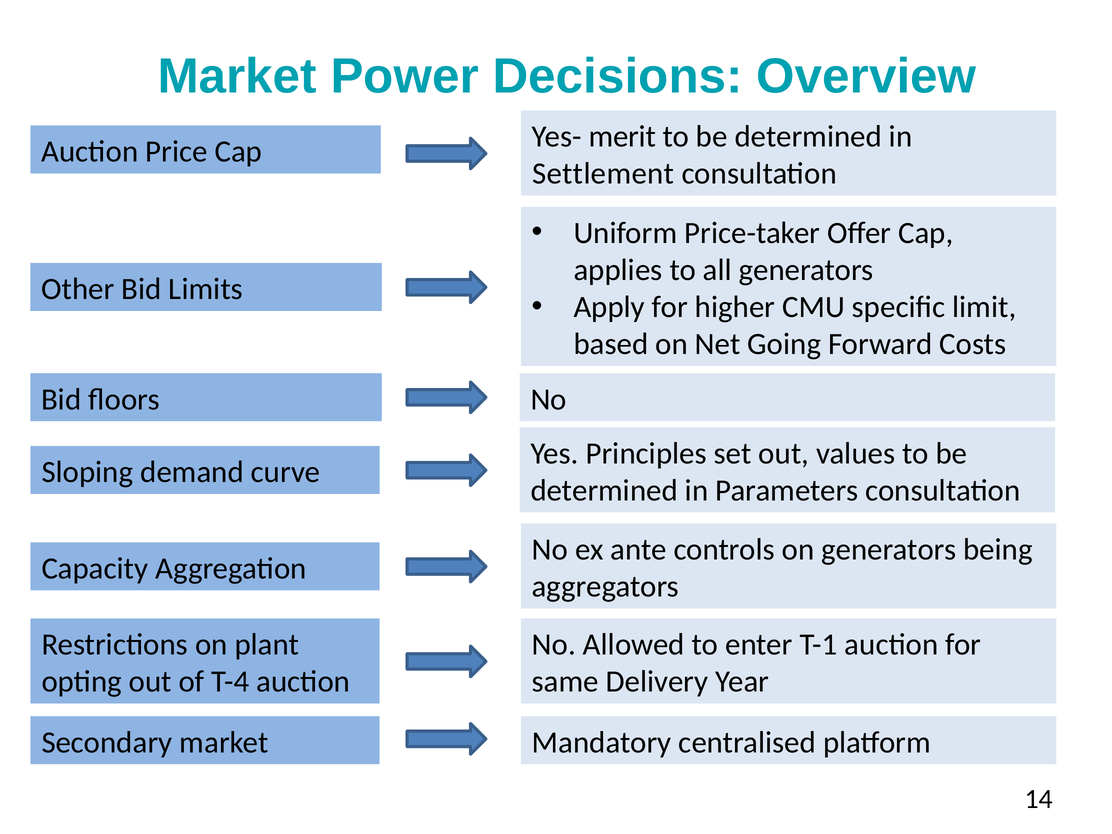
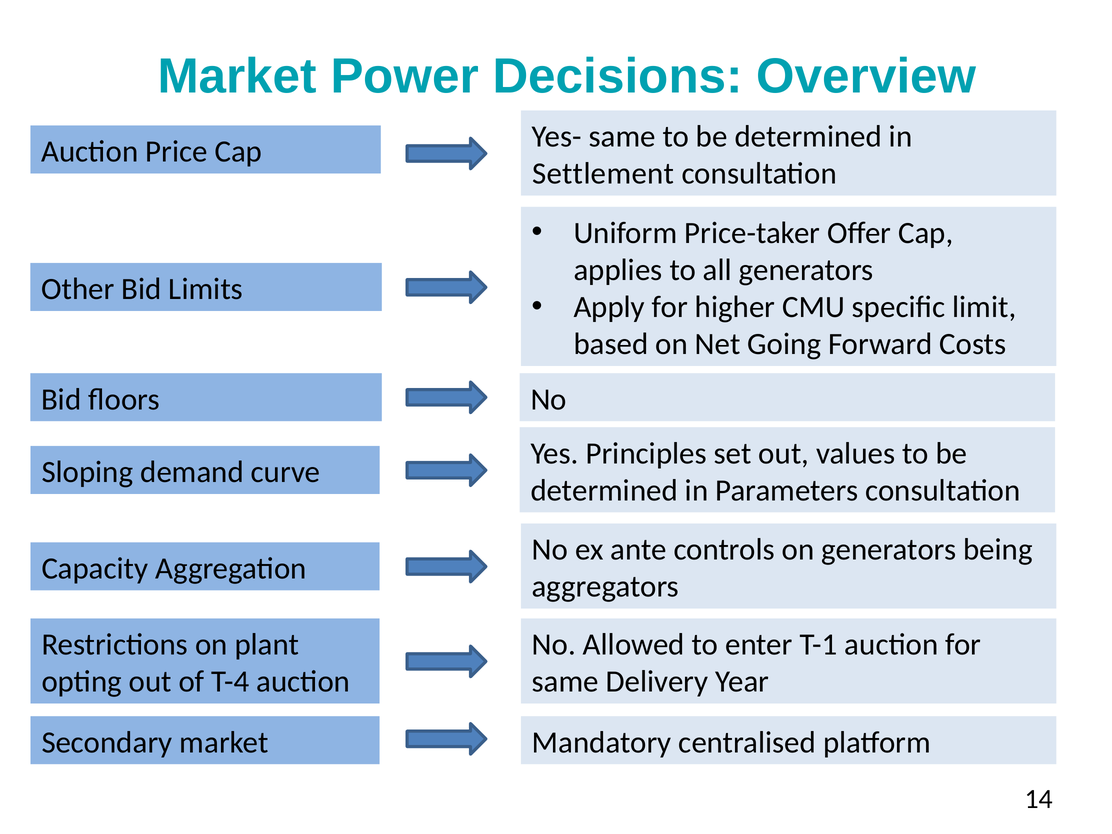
Yes- merit: merit -> same (622, 137)
